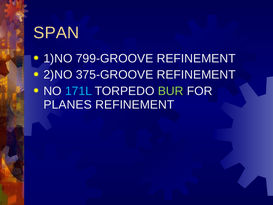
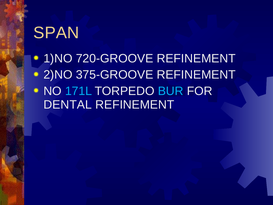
799-GROOVE: 799-GROOVE -> 720-GROOVE (115, 58)
BUR colour: light green -> light blue (171, 91)
PLANES: PLANES -> DENTAL (68, 105)
